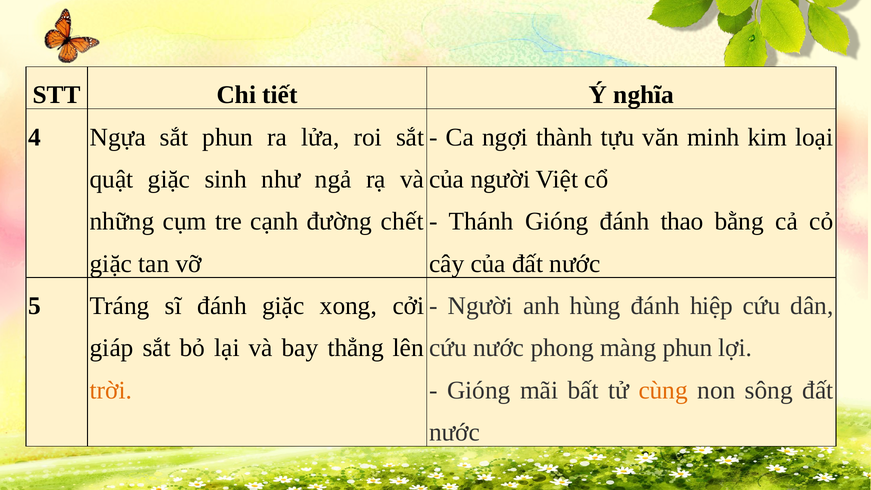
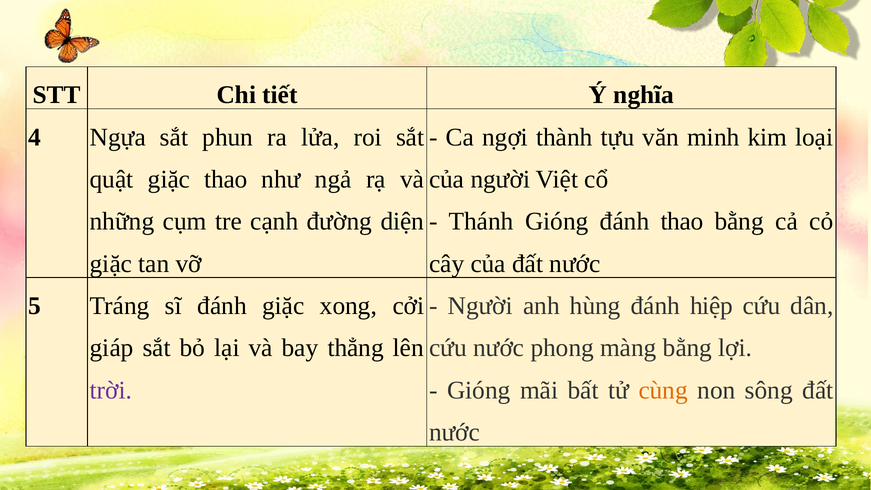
giặc sinh: sinh -> thao (226, 179)
chết: chết -> diện (402, 221)
màng phun: phun -> bằng (688, 348)
trời colour: orange -> purple (111, 390)
